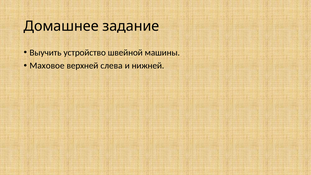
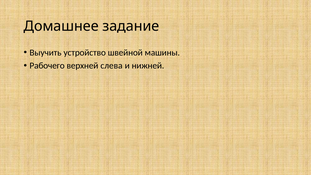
Маховое: Маховое -> Рабочего (47, 66)
